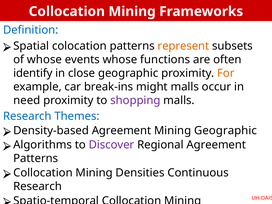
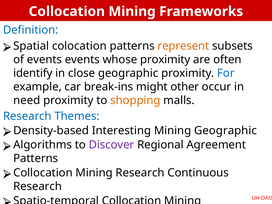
of whose: whose -> events (44, 59)
whose functions: functions -> proximity (165, 59)
For colour: orange -> blue (226, 73)
might malls: malls -> other (185, 87)
shopping colour: purple -> orange (135, 100)
Agreement: Agreement -> Interesting (121, 130)
Mining Densities: Densities -> Research (140, 173)
